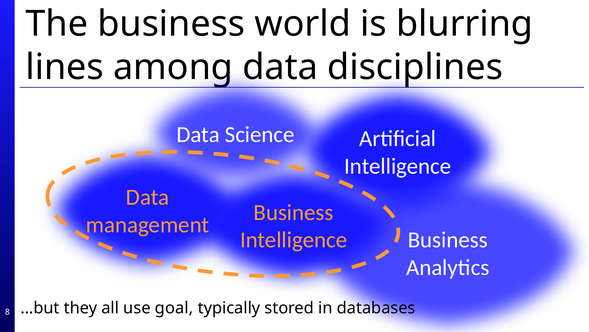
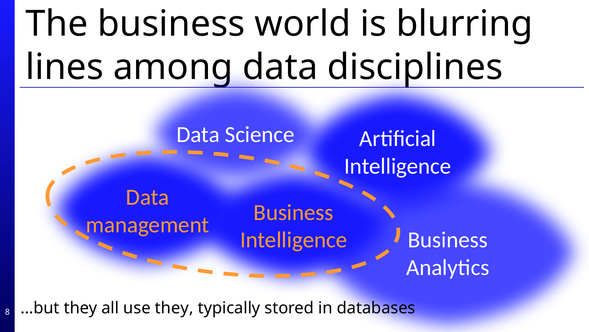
use goal: goal -> they (174, 307)
